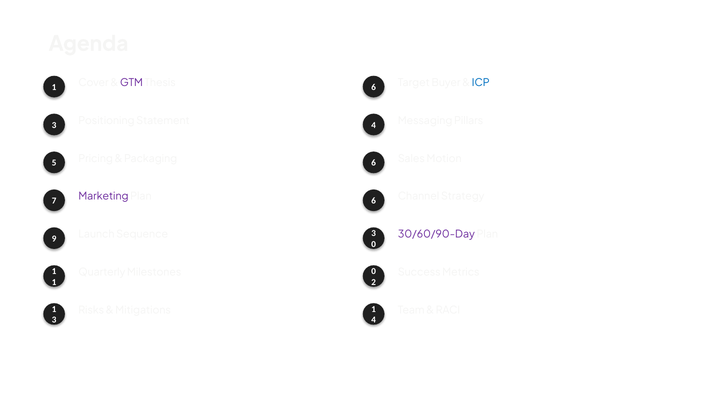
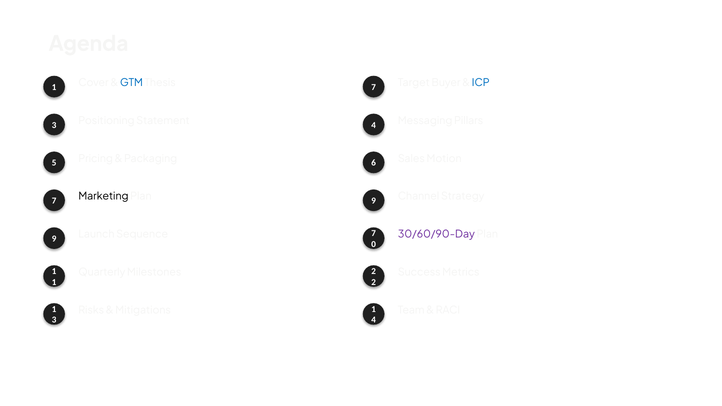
GTM colour: purple -> blue (131, 83)
Thesis 6: 6 -> 7 (374, 87)
Marketing colour: purple -> black (103, 197)
Plan 6: 6 -> 9 (374, 201)
Sequence 3: 3 -> 7 (374, 233)
Milestones 0: 0 -> 2 (374, 271)
